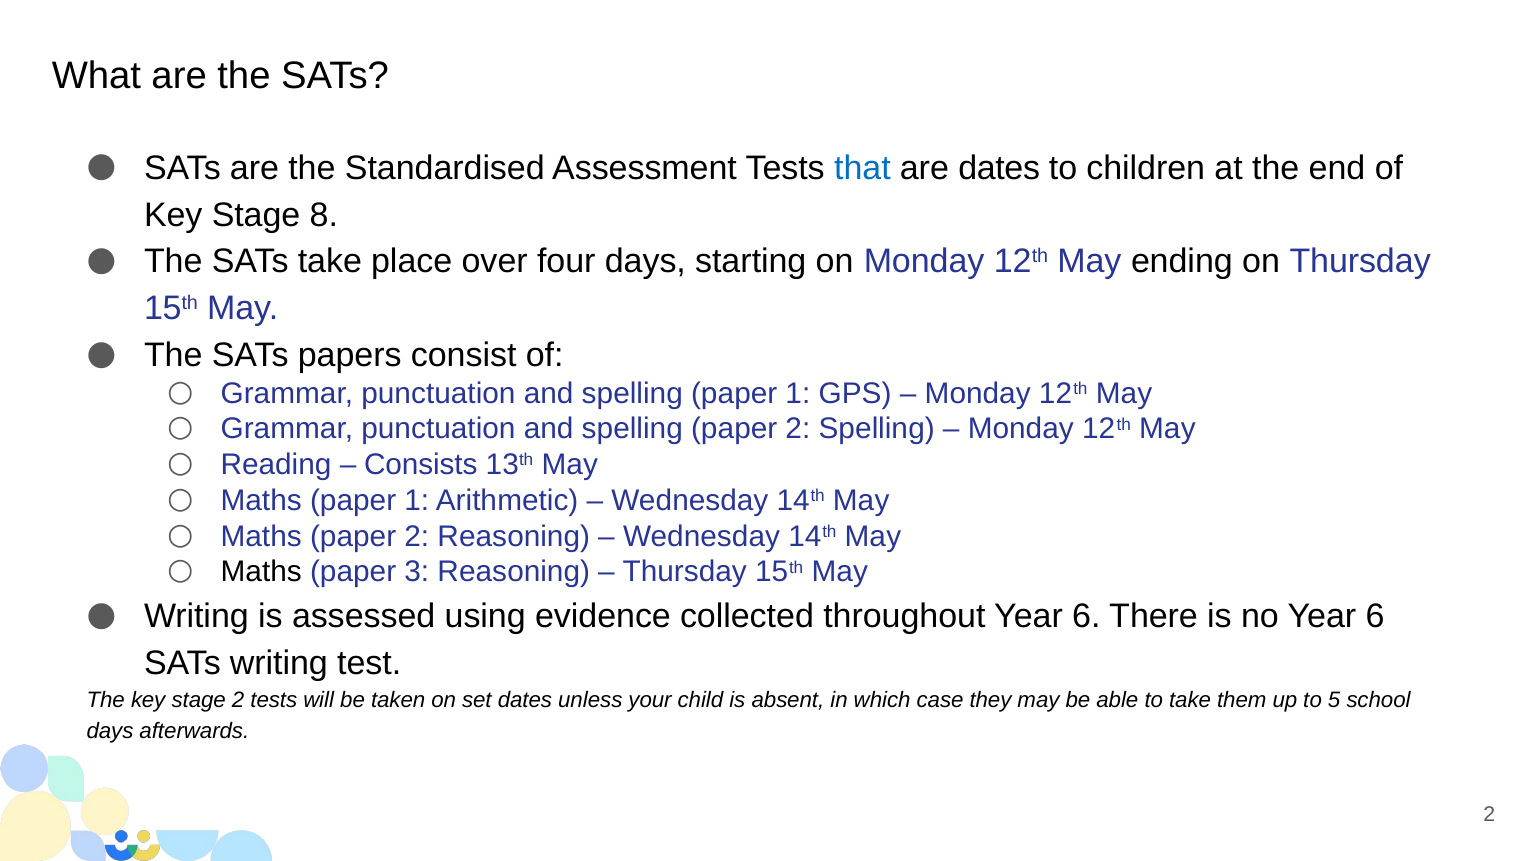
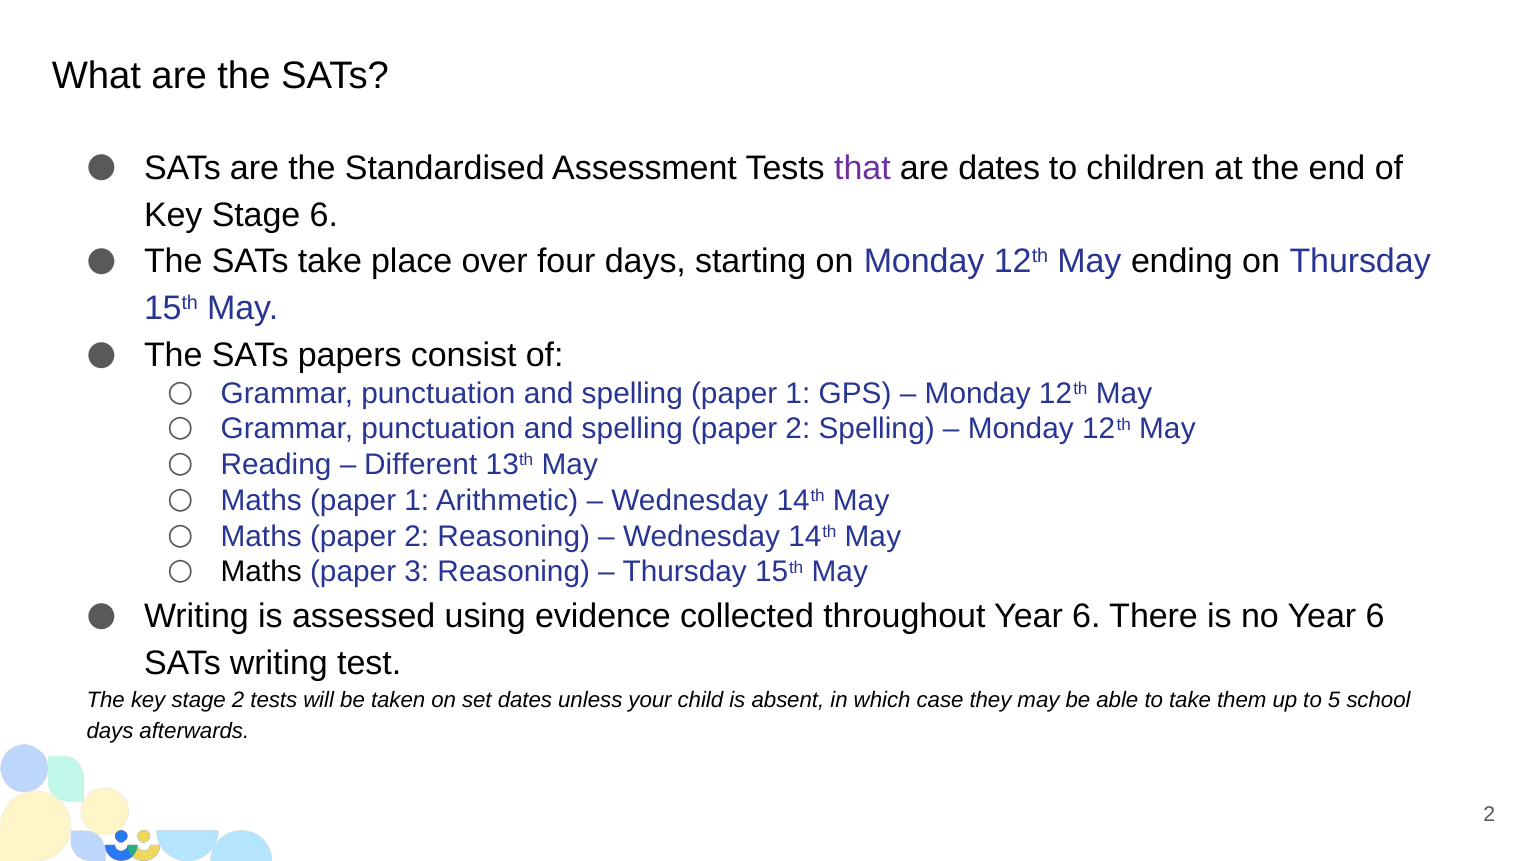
that colour: blue -> purple (862, 168)
Stage 8: 8 -> 6 (324, 215)
Consists: Consists -> Different (421, 465)
